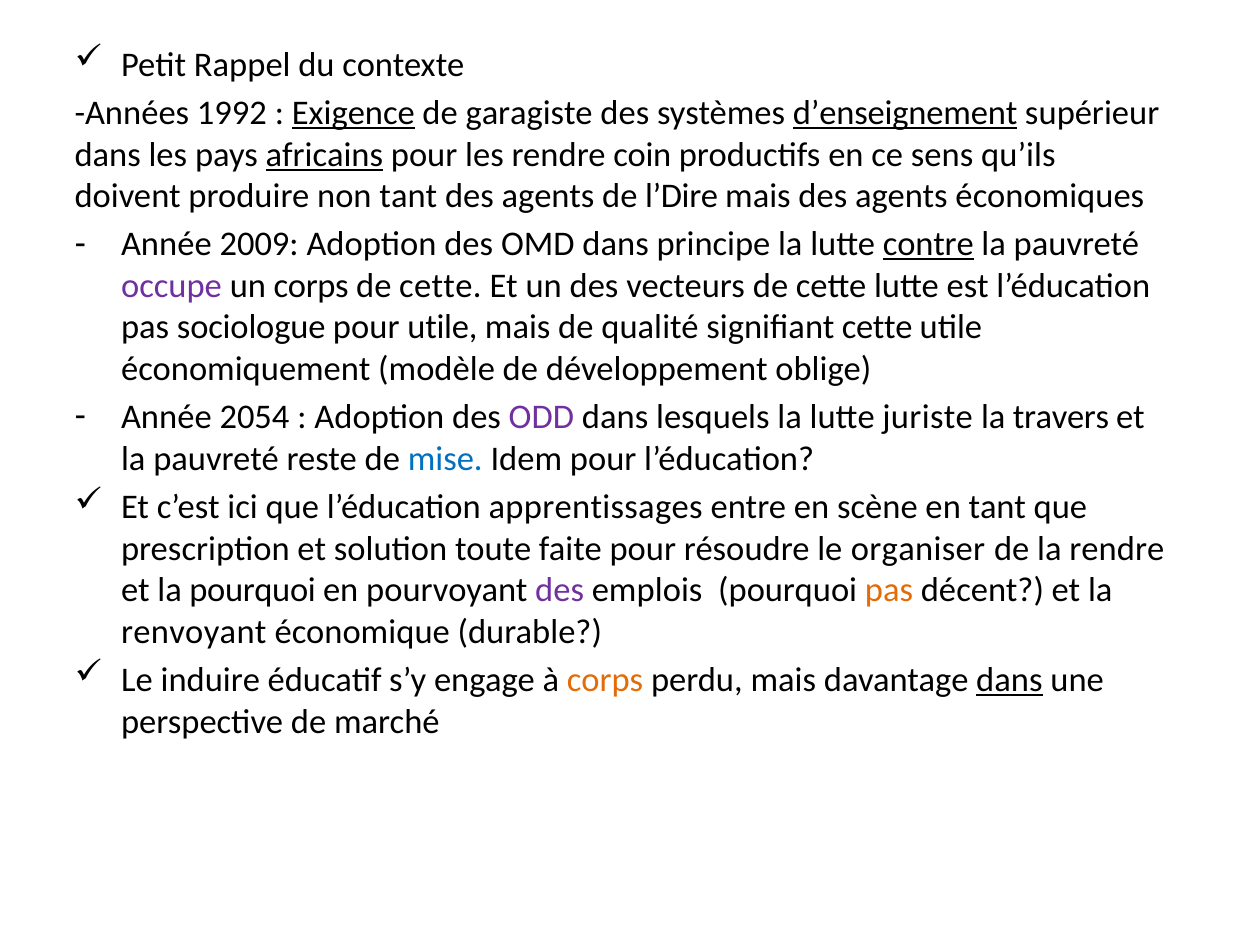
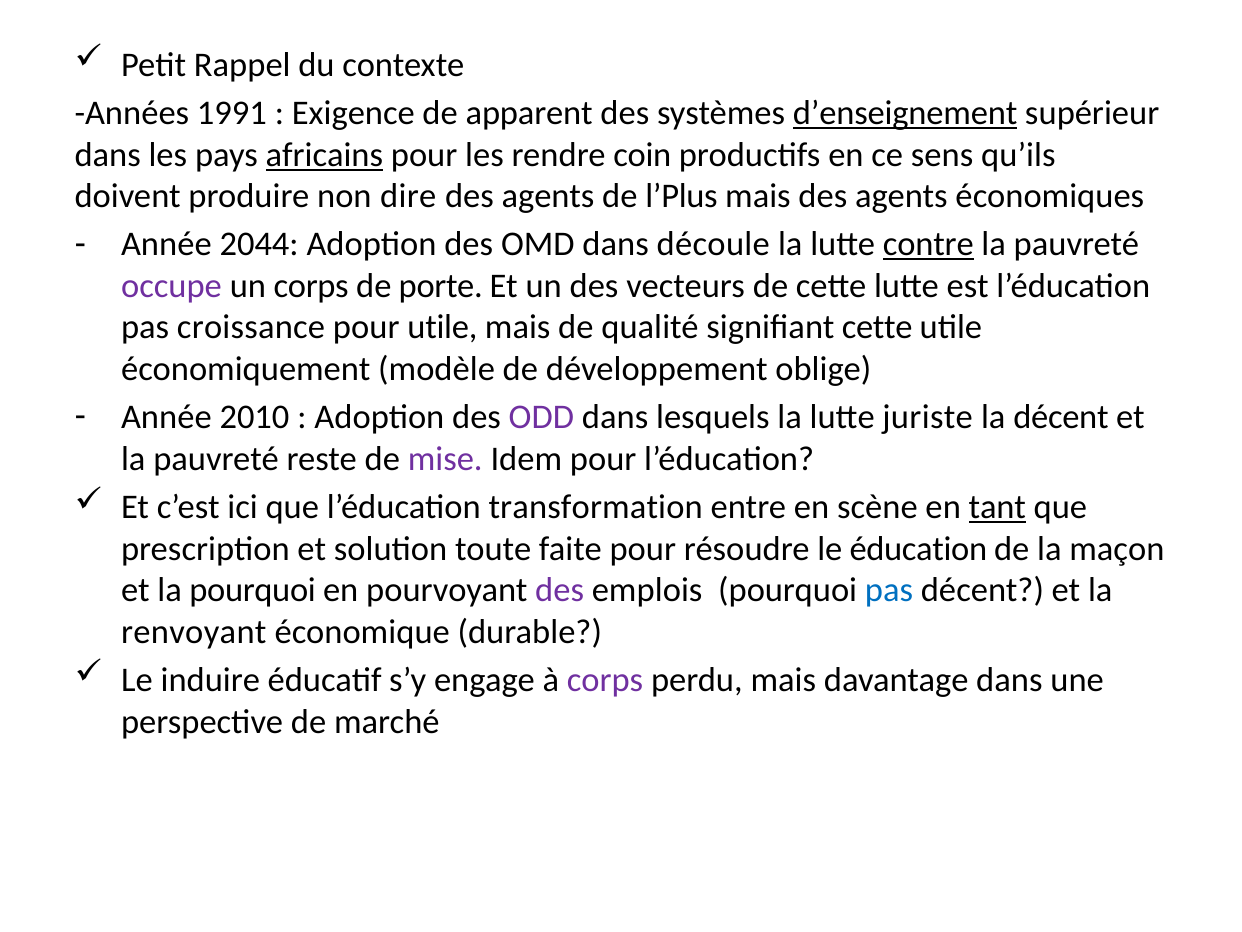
1992: 1992 -> 1991 (232, 113)
Exigence underline: present -> none (353, 113)
garagiste: garagiste -> apparent (529, 113)
non tant: tant -> dire (408, 196)
l’Dire: l’Dire -> l’Plus (682, 196)
2009: 2009 -> 2044 (259, 244)
principe: principe -> découle (713, 244)
cette: cette -> porte (441, 286)
sociologue: sociologue -> croissance (251, 327)
2054: 2054 -> 2010 (254, 417)
la travers: travers -> décent (1061, 417)
mise colour: blue -> purple (445, 459)
apprentissages: apprentissages -> transformation (596, 507)
tant underline: none -> present (997, 507)
organiser: organiser -> éducation (918, 548)
la rendre: rendre -> maçon (1117, 548)
pas colour: orange -> blue (889, 590)
corps colour: orange -> purple (605, 680)
dans underline: present -> none (1009, 680)
